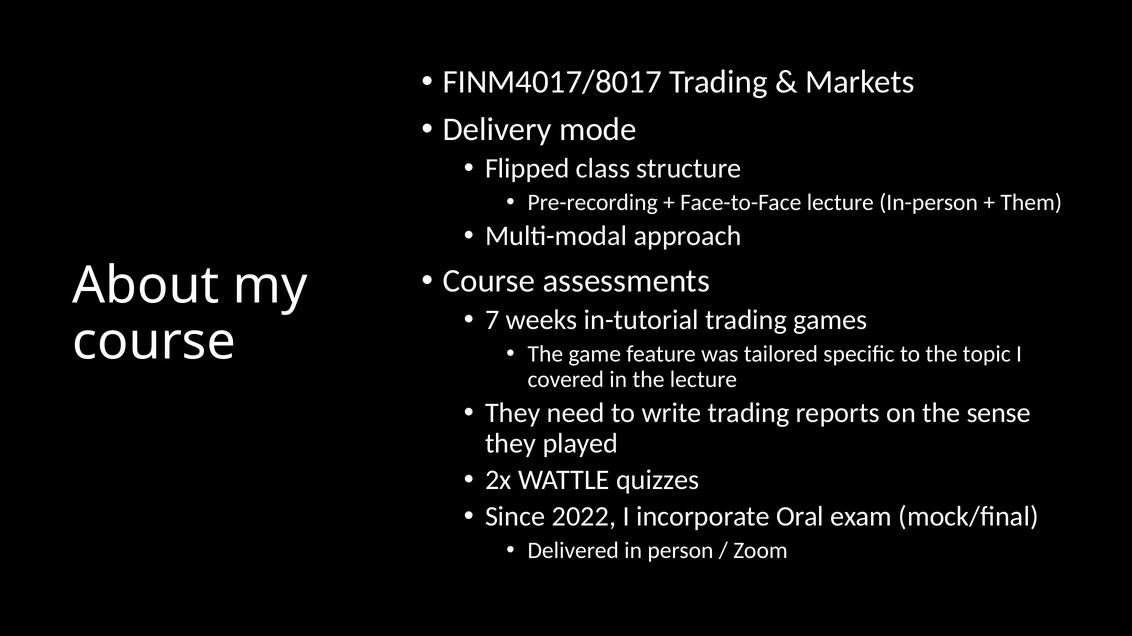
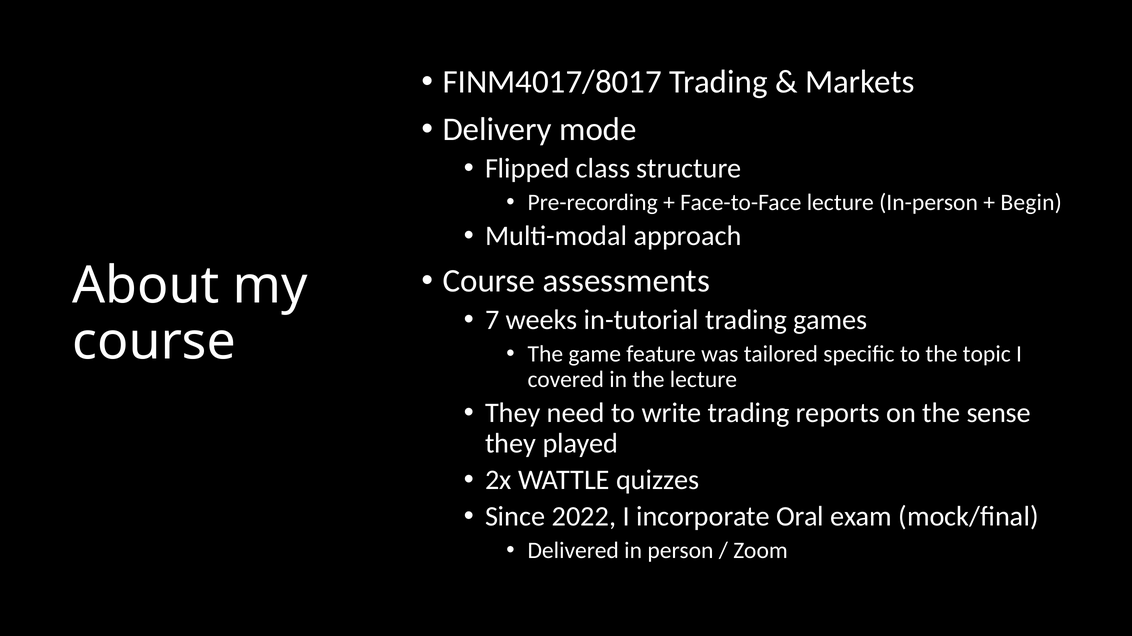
Them: Them -> Begin (1031, 203)
